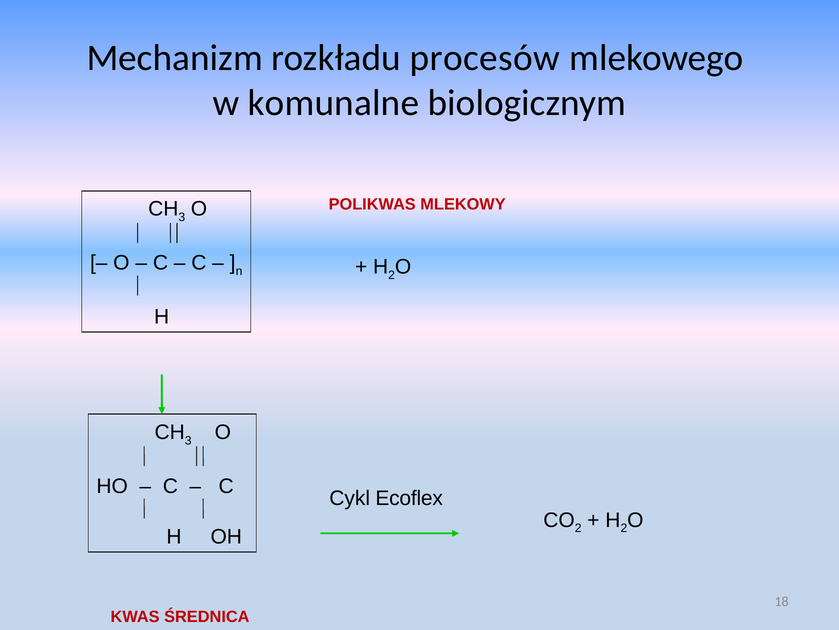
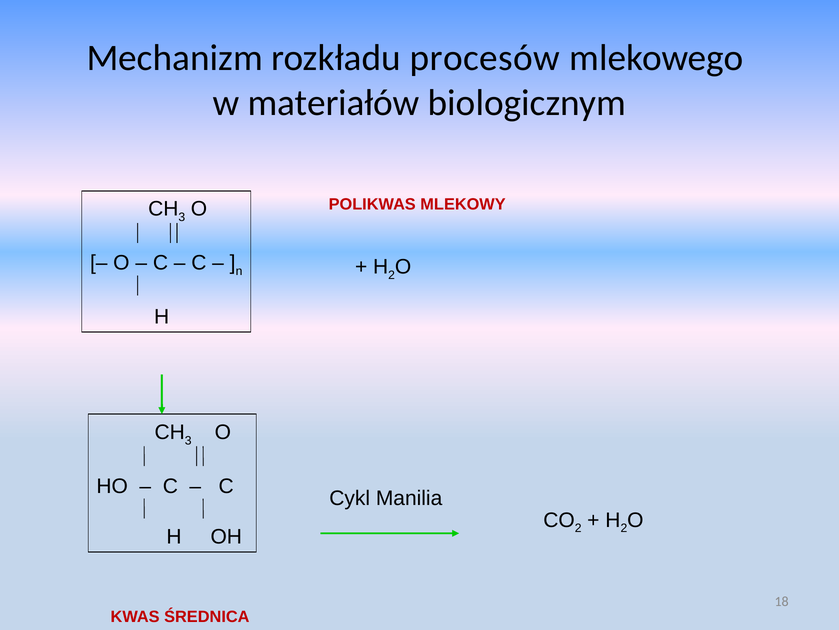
komunalne: komunalne -> materiałów (334, 103)
Ecoflex: Ecoflex -> Manilia (409, 498)
